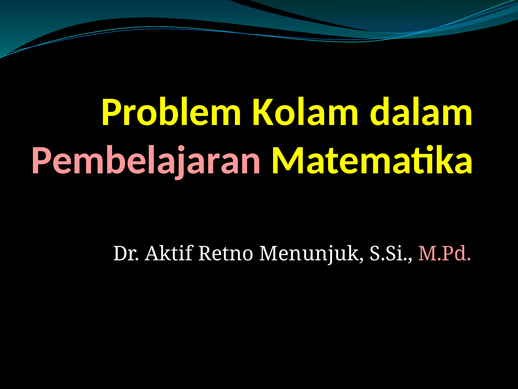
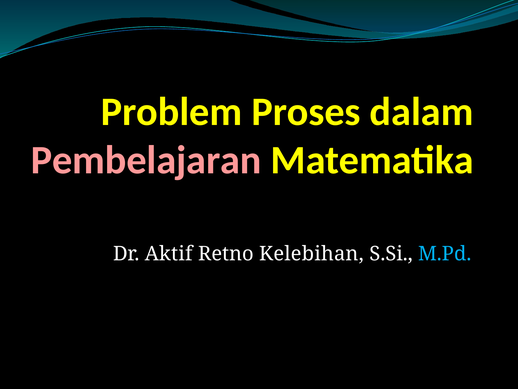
Kolam: Kolam -> Proses (306, 112)
Menunjuk: Menunjuk -> Kelebihan (312, 253)
M.Pd colour: pink -> light blue (445, 253)
